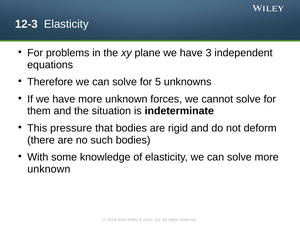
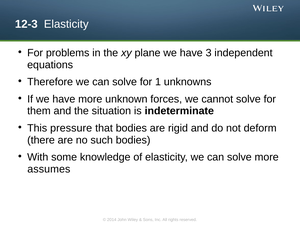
5: 5 -> 1 (158, 82)
unknown: unknown -> assumes (49, 169)
